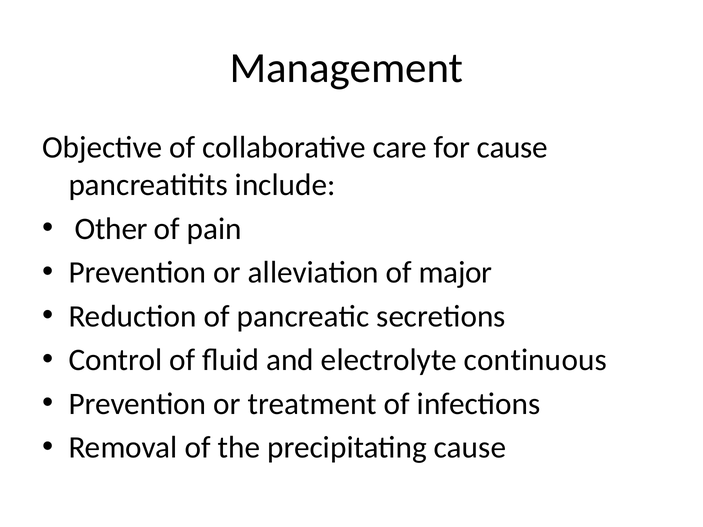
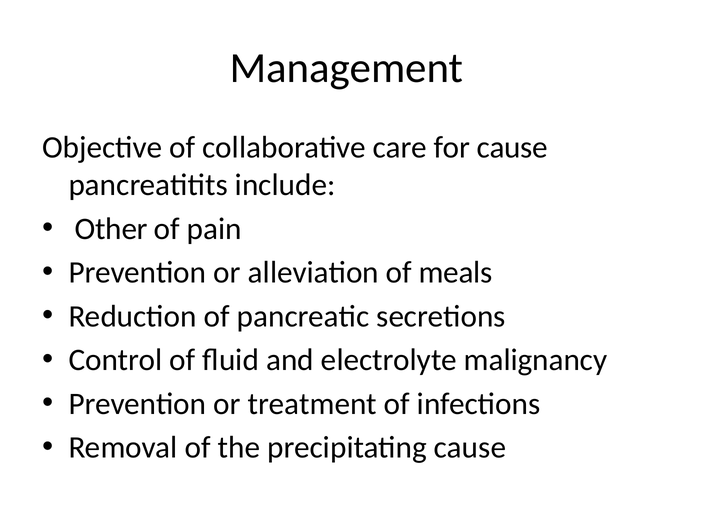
major: major -> meals (455, 273)
continuous: continuous -> malignancy (536, 360)
